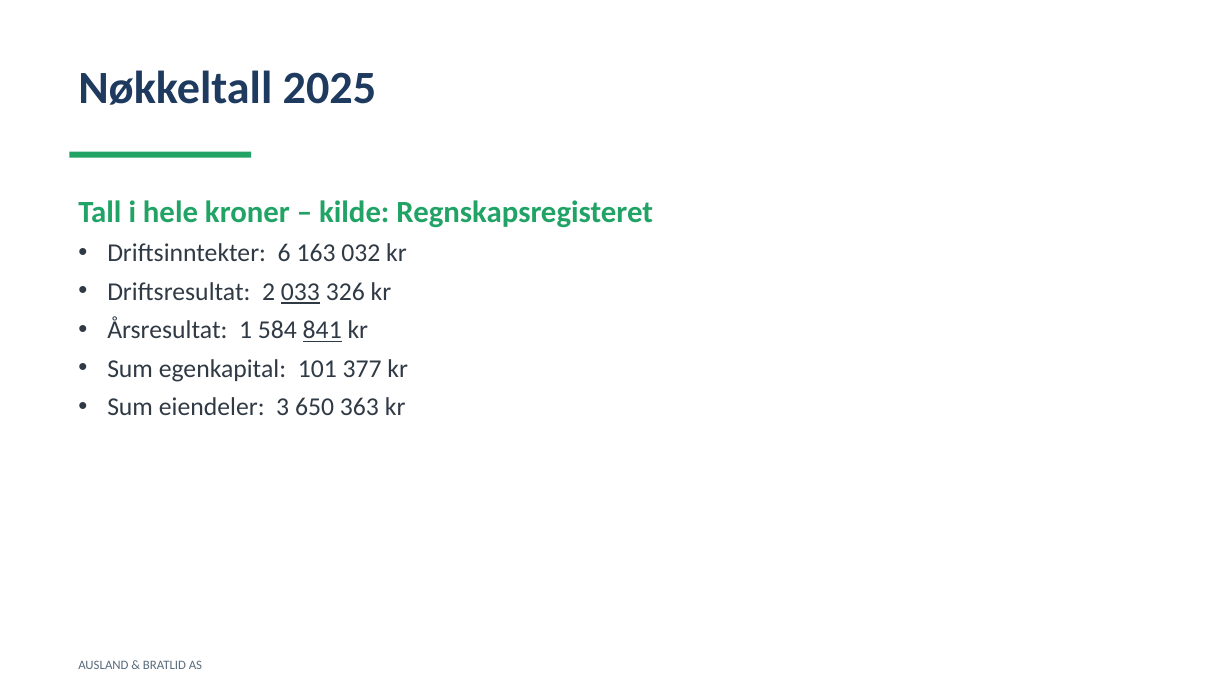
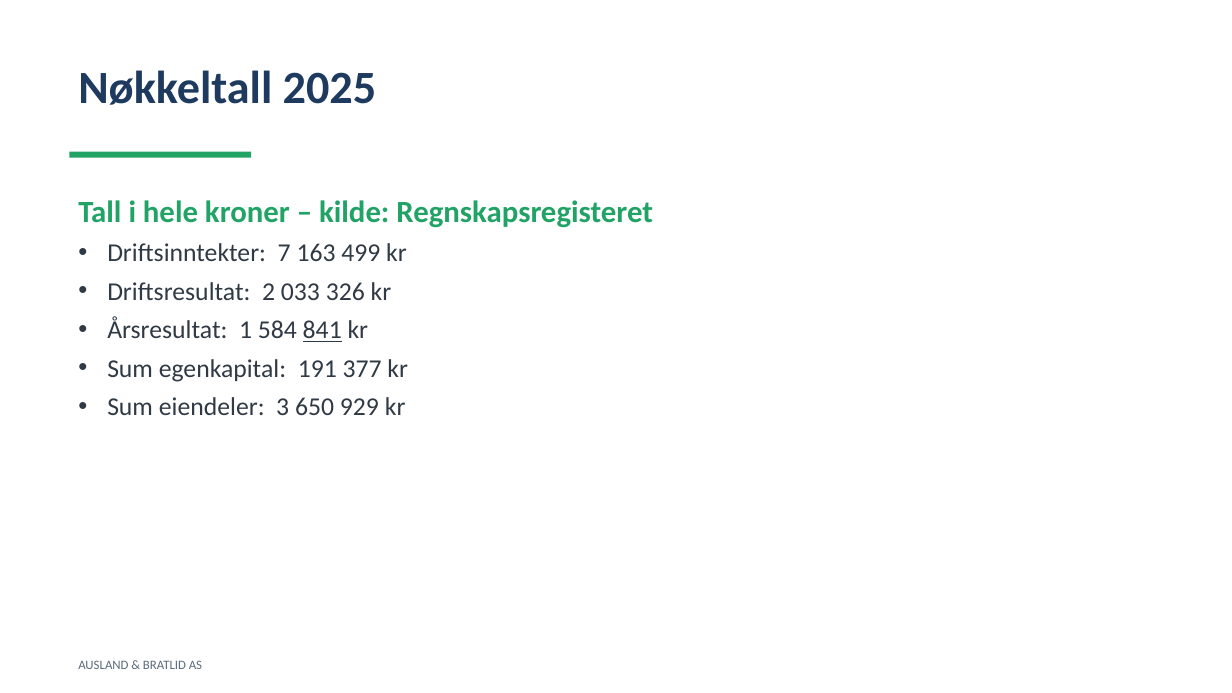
6: 6 -> 7 (284, 253)
032: 032 -> 499 (361, 253)
033 underline: present -> none (300, 292)
101: 101 -> 191 (317, 369)
363: 363 -> 929 (359, 407)
